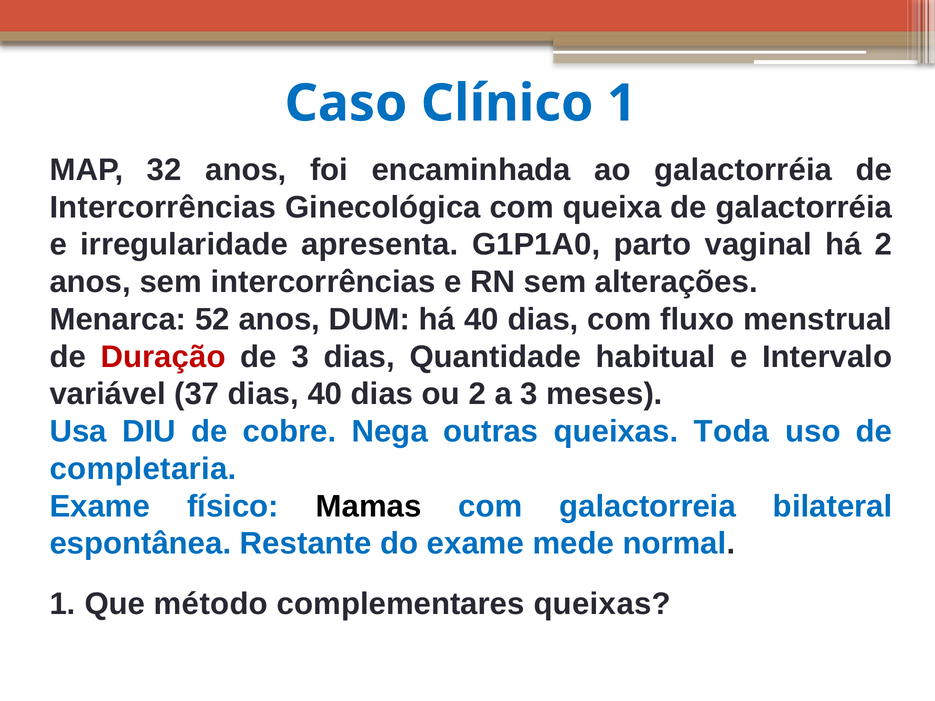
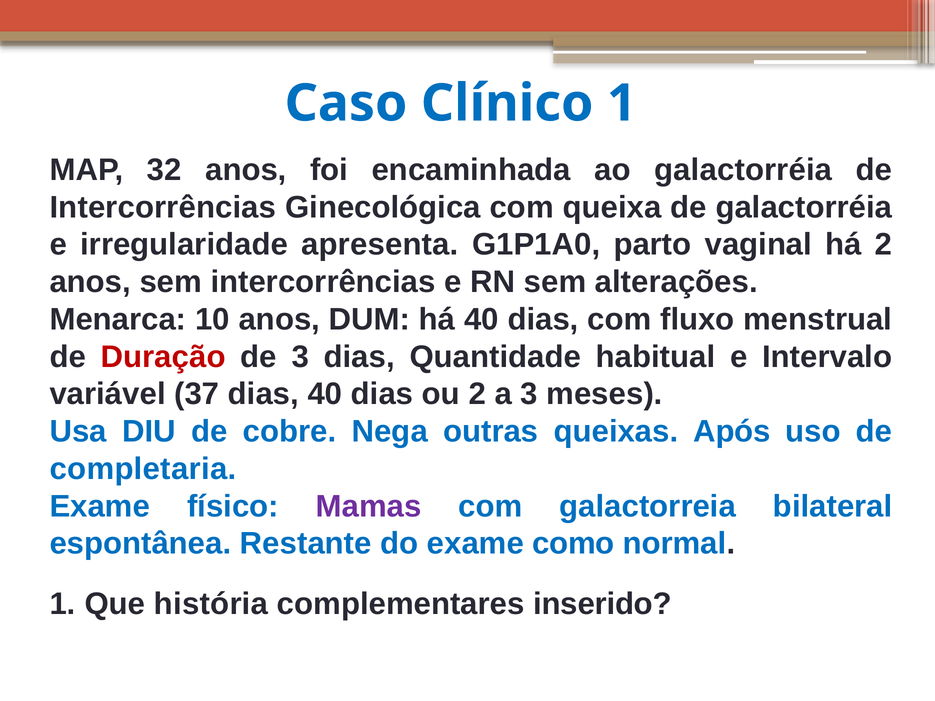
52: 52 -> 10 (212, 320)
Toda: Toda -> Após (732, 432)
Mamas colour: black -> purple (369, 507)
mede: mede -> como (573, 544)
método: método -> história (211, 604)
complementares queixas: queixas -> inserido (603, 604)
